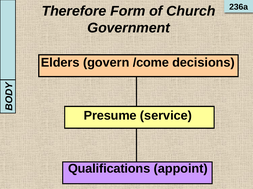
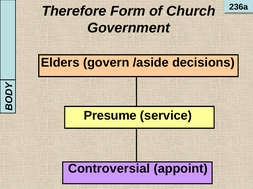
/come: /come -> /aside (151, 63)
Qualifications: Qualifications -> Controversial (109, 169)
